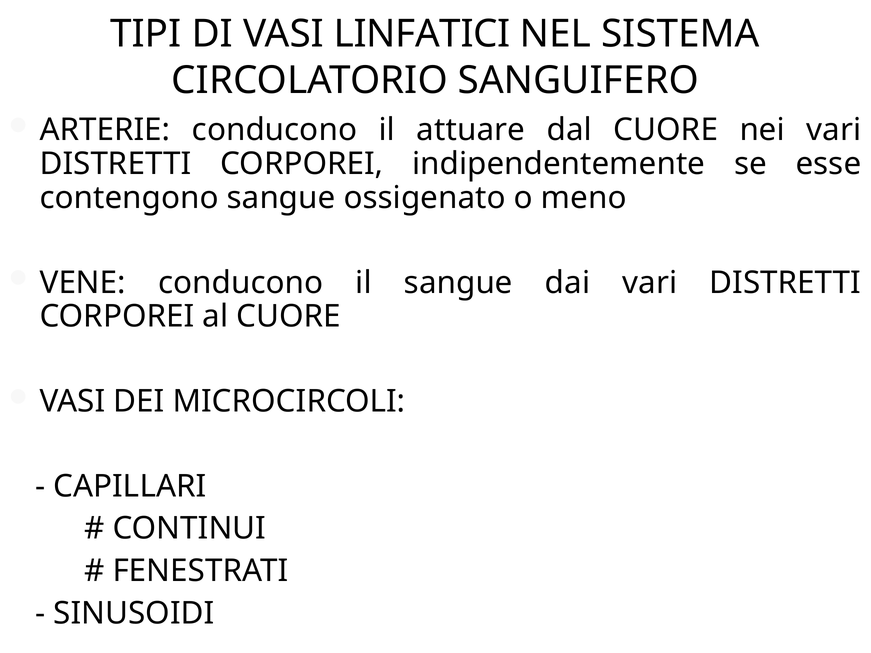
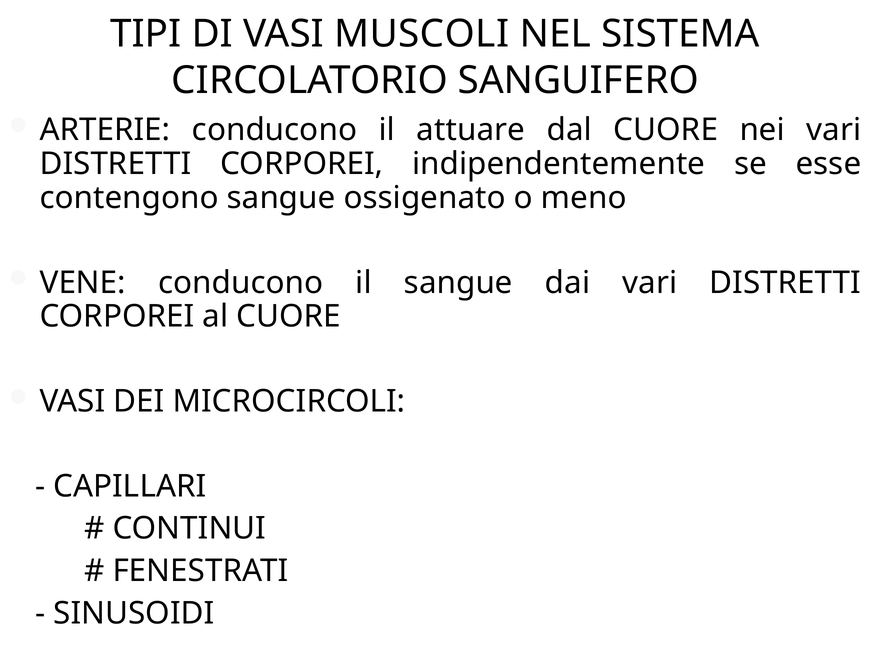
LINFATICI: LINFATICI -> MUSCOLI (422, 34)
